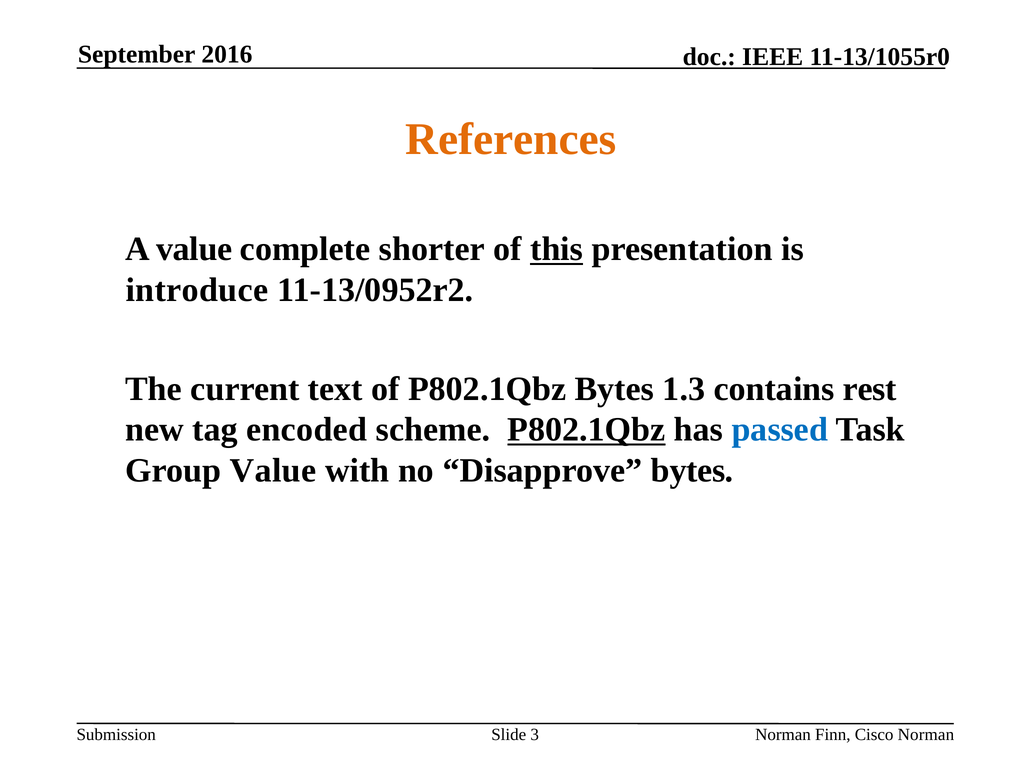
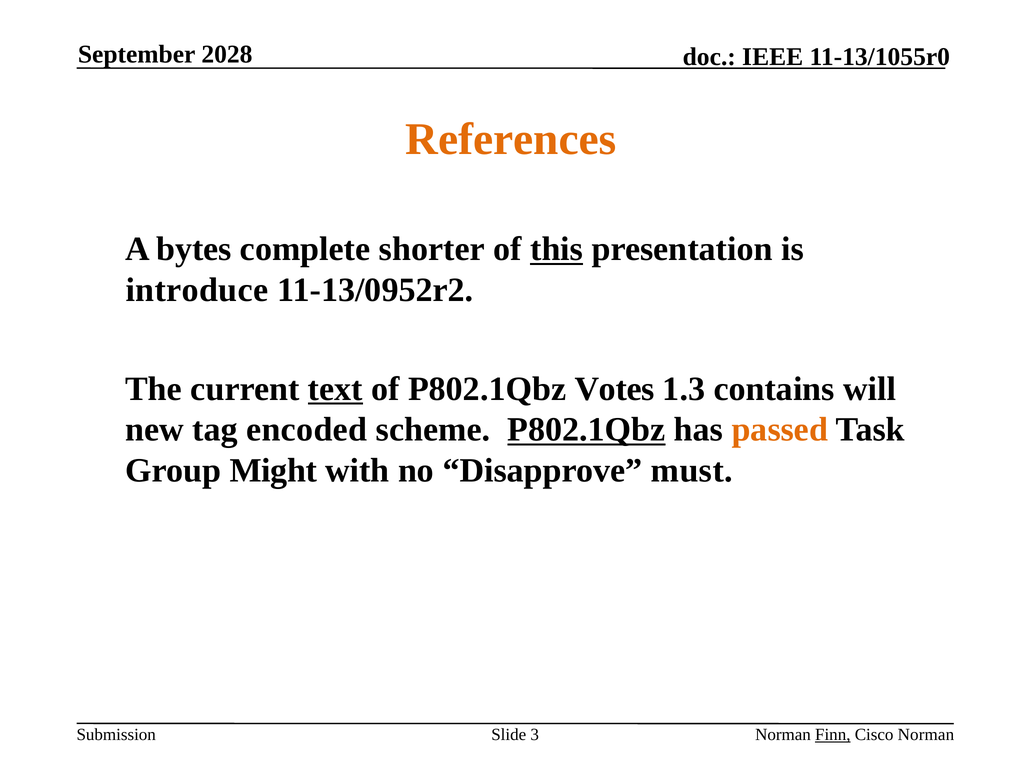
2016: 2016 -> 2028 (227, 54)
A value: value -> bytes (194, 249)
text underline: none -> present (335, 389)
P802.1Qbz Bytes: Bytes -> Votes (615, 389)
rest: rest -> will (870, 389)
passed colour: blue -> orange (780, 430)
Group Value: Value -> Might (273, 471)
Disapprove bytes: bytes -> must (692, 471)
Finn underline: none -> present (833, 735)
